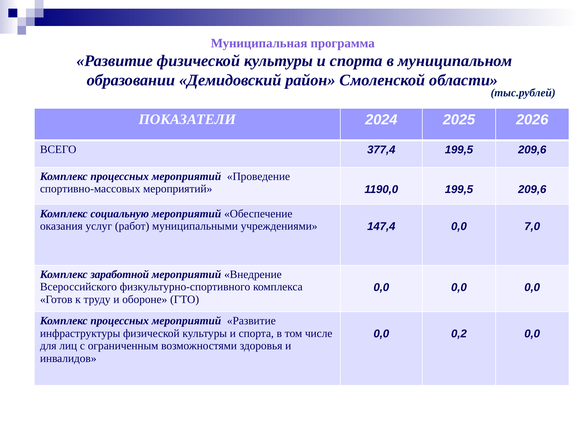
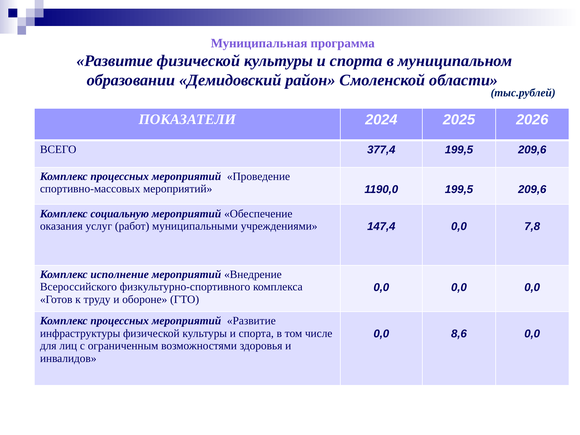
7,0: 7,0 -> 7,8 (532, 227)
заработной: заработной -> исполнение (120, 274)
0,2: 0,2 -> 8,6 (459, 334)
